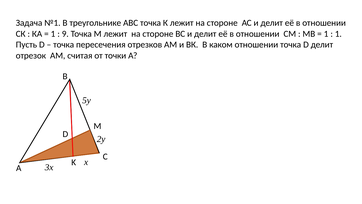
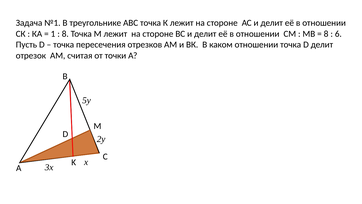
9: 9 -> 8 (65, 34)
1: 1 -> 8 (326, 34)
1: 1 -> 6 (338, 34)
